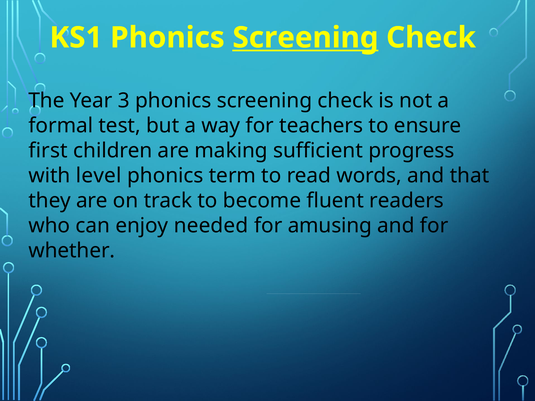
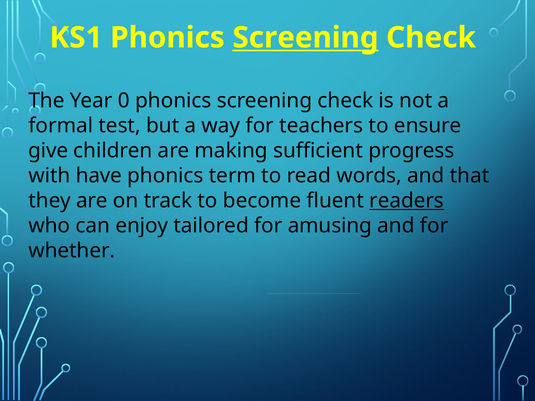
3: 3 -> 0 (124, 101)
first: first -> give (48, 151)
level: level -> have (99, 176)
readers underline: none -> present (407, 201)
needed: needed -> tailored (211, 226)
